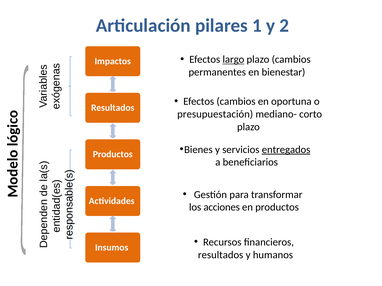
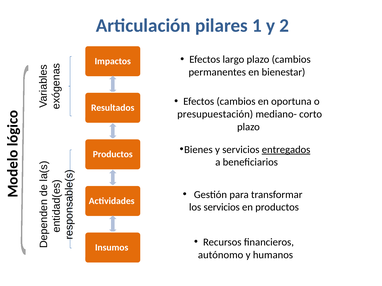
largo underline: present -> none (233, 60)
los acciones: acciones -> servicios (222, 208)
resultados: resultados -> autónomo (221, 255)
